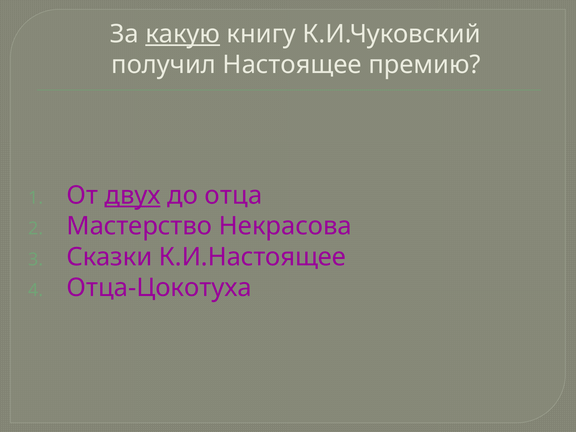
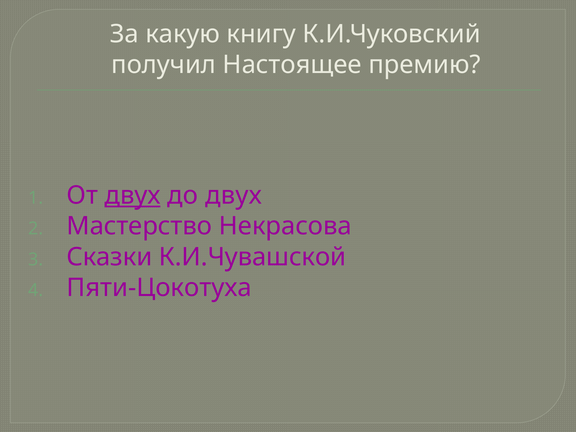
какую underline: present -> none (183, 34)
до отца: отца -> двух (233, 195)
К.И.Настоящее: К.И.Настоящее -> К.И.Чувашской (253, 257)
Отца-Цокотуха: Отца-Цокотуха -> Пяти-Цокотуха (159, 288)
